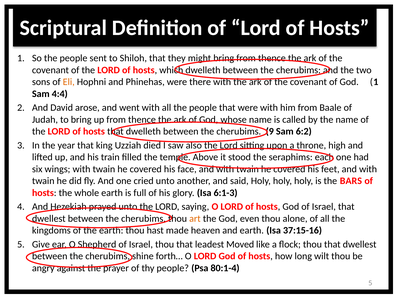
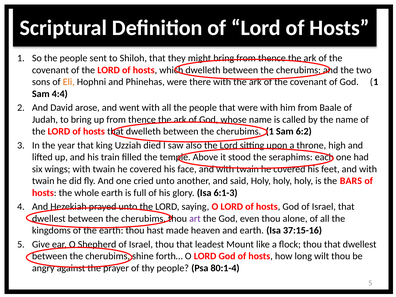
cherubims 9: 9 -> 1 (270, 131)
art colour: orange -> purple (195, 218)
Moved: Moved -> Mount (240, 244)
